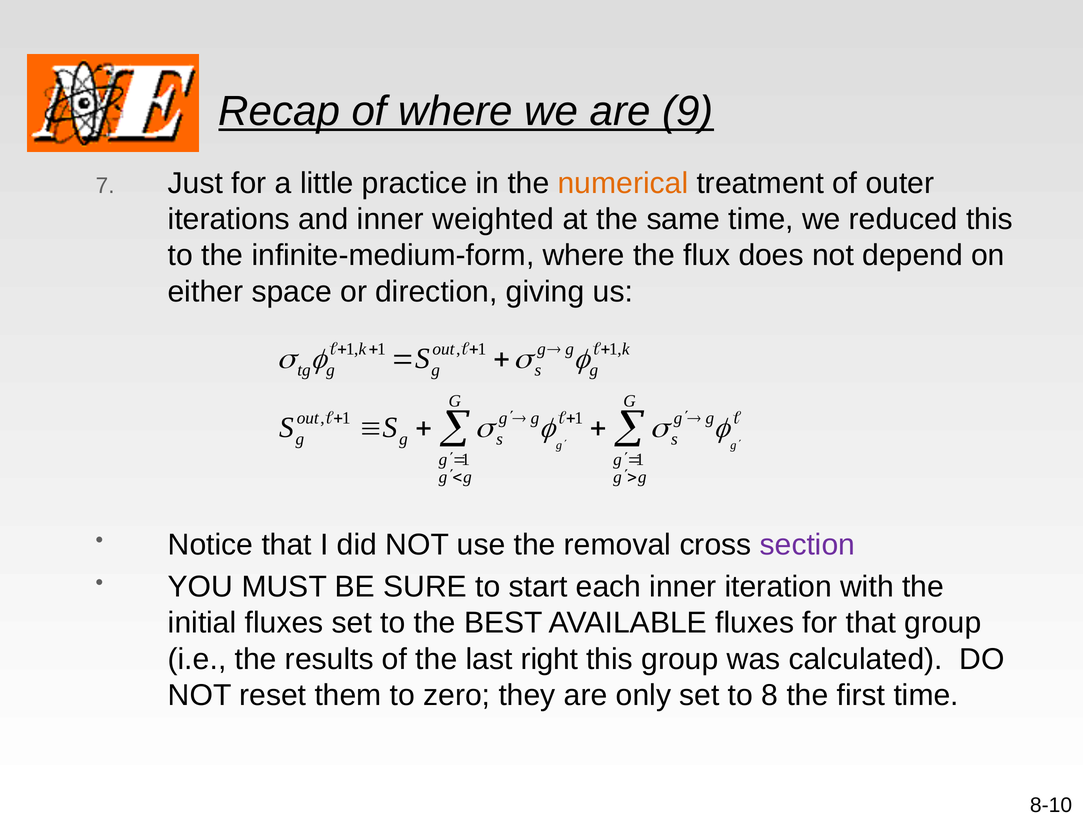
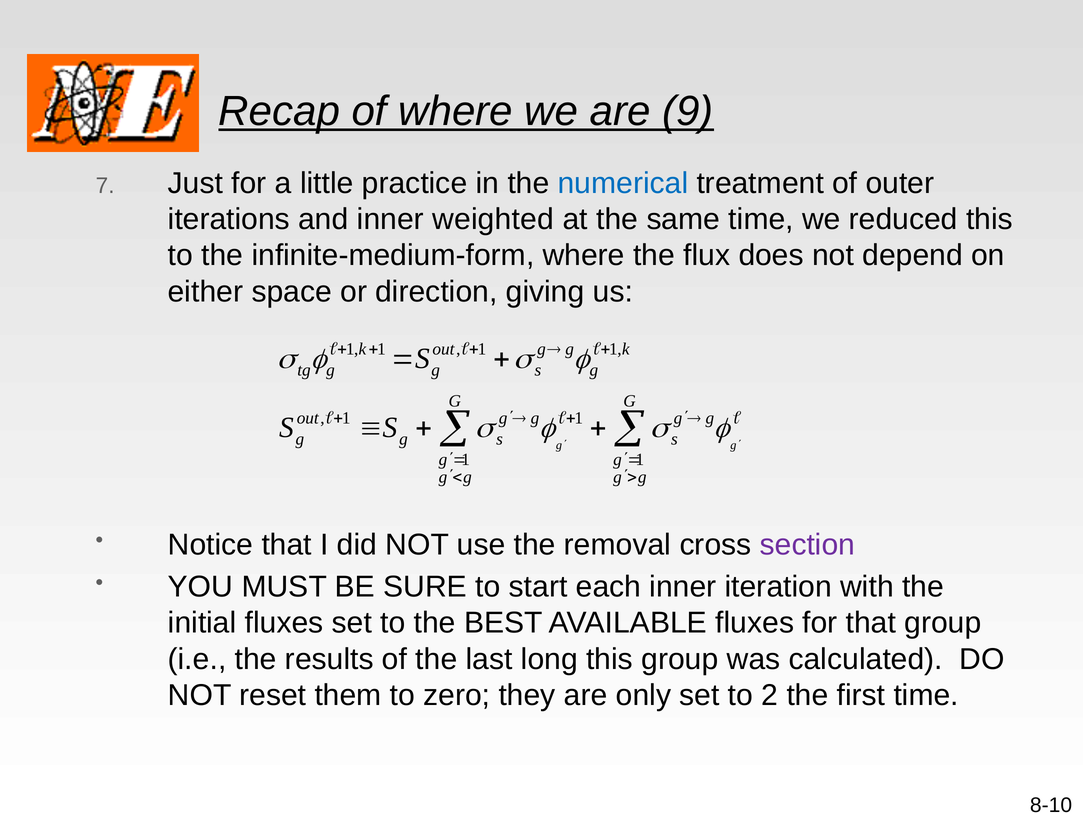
numerical colour: orange -> blue (623, 183)
right: right -> long (549, 658)
8: 8 -> 2 (770, 695)
